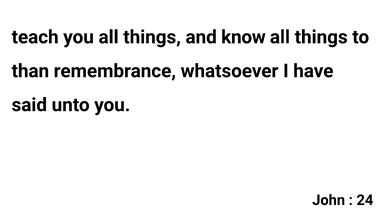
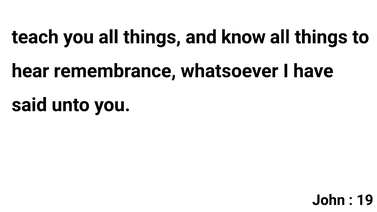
than: than -> hear (30, 71)
24: 24 -> 19 (365, 200)
